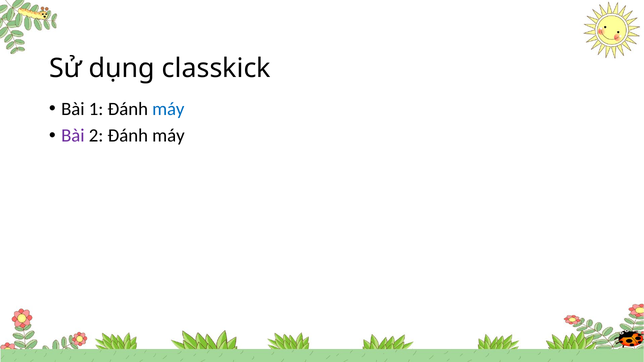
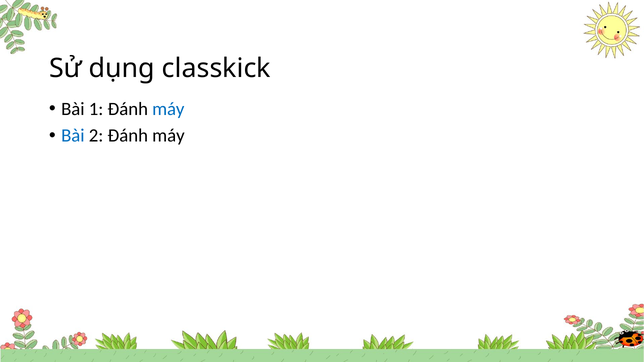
Bài colour: purple -> blue (73, 136)
